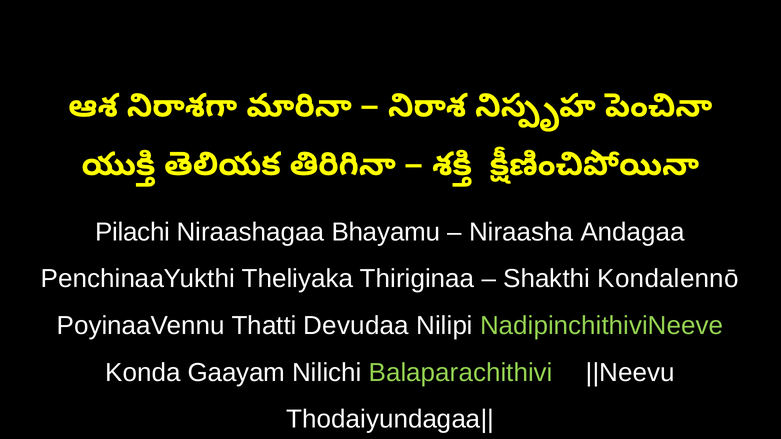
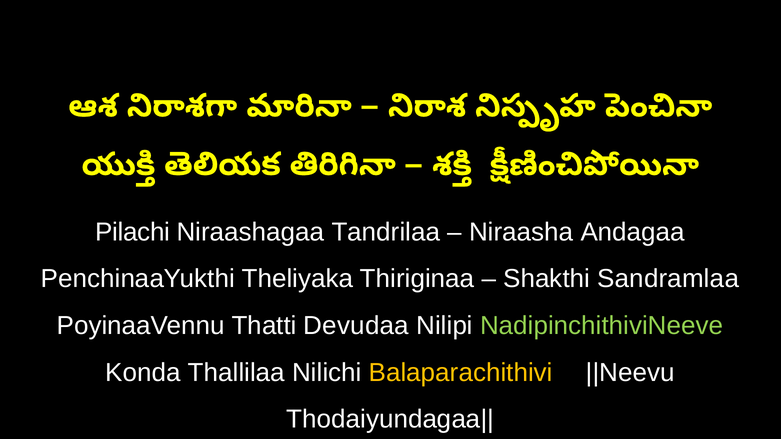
Bhayamu: Bhayamu -> Tandrilaa (386, 232)
Kondalennō: Kondalennō -> Sandramlaa (668, 279)
Gaayam: Gaayam -> Thallilaa (236, 373)
Balaparachithivi colour: light green -> yellow (461, 373)
